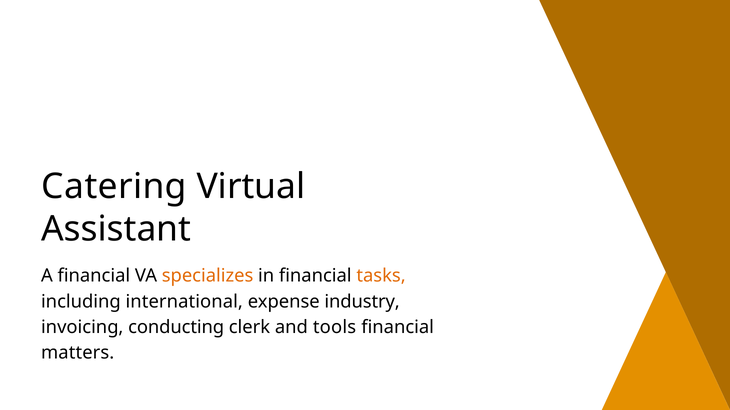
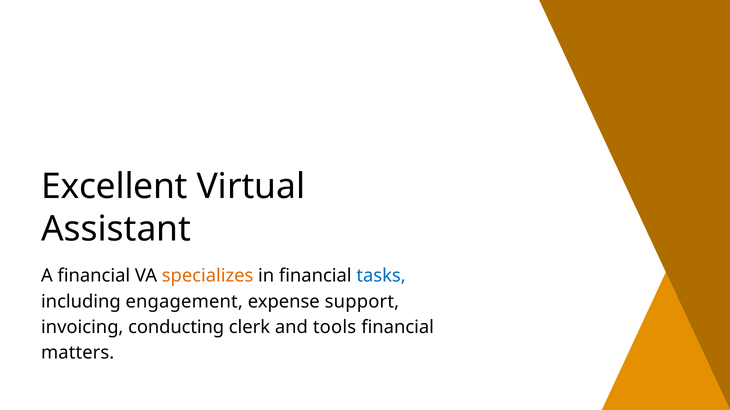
Catering: Catering -> Excellent (114, 187)
tasks colour: orange -> blue (381, 276)
international: international -> engagement (184, 302)
industry: industry -> support (362, 302)
